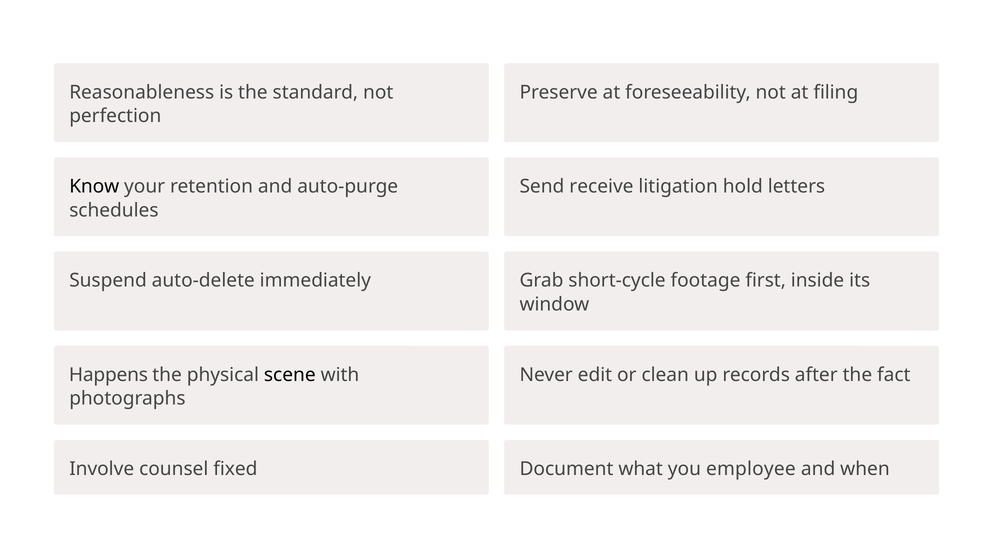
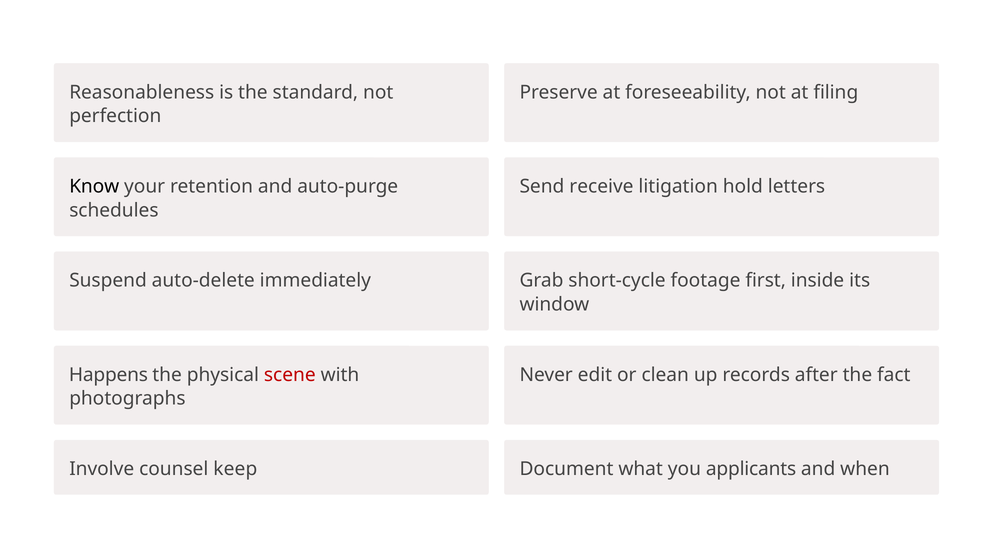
scene colour: black -> red (290, 375)
fixed: fixed -> keep (235, 470)
employee: employee -> applicants (751, 470)
